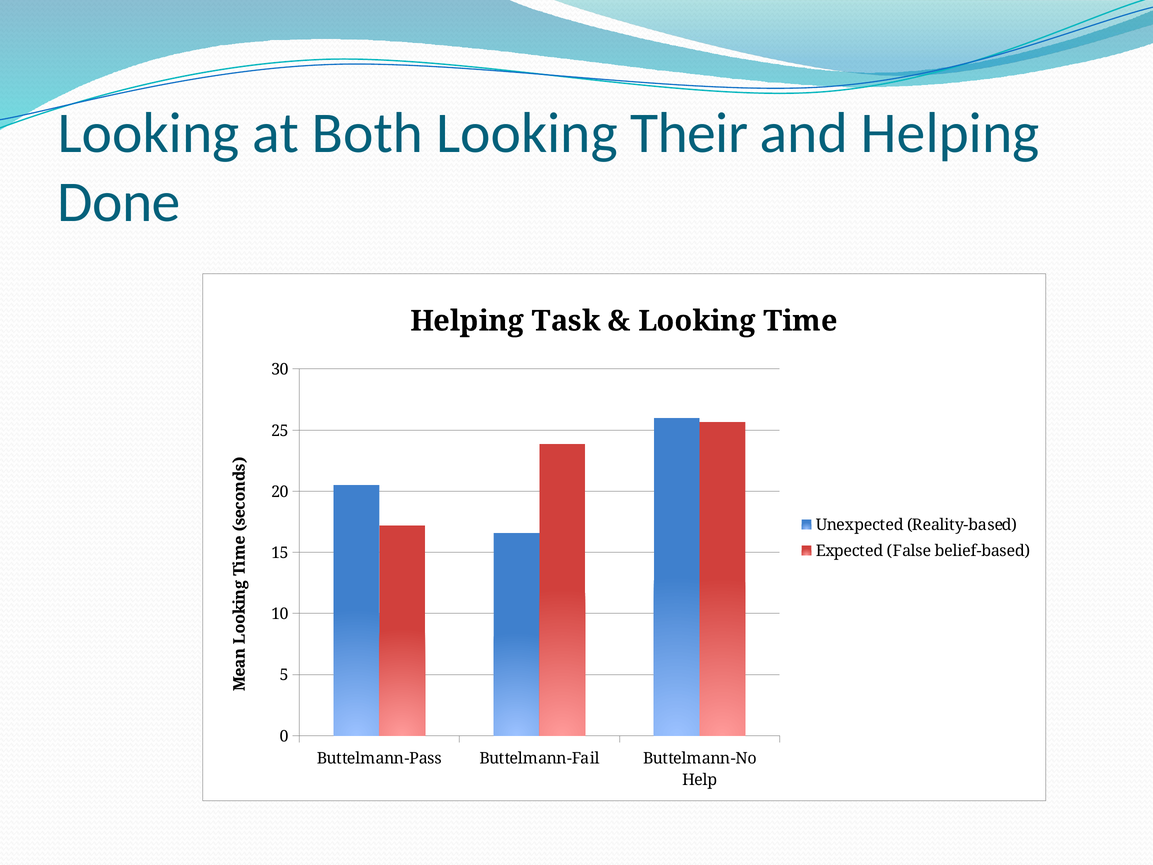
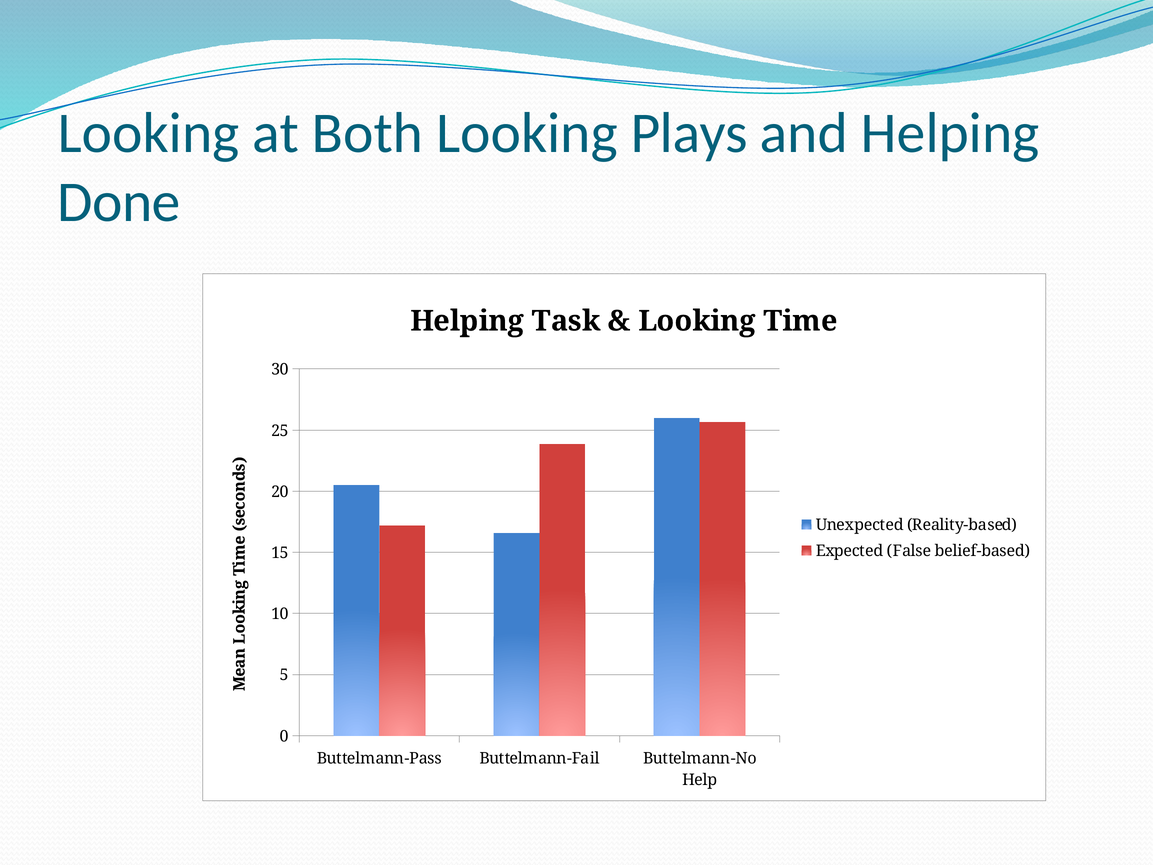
Their: Their -> Plays (689, 133)
